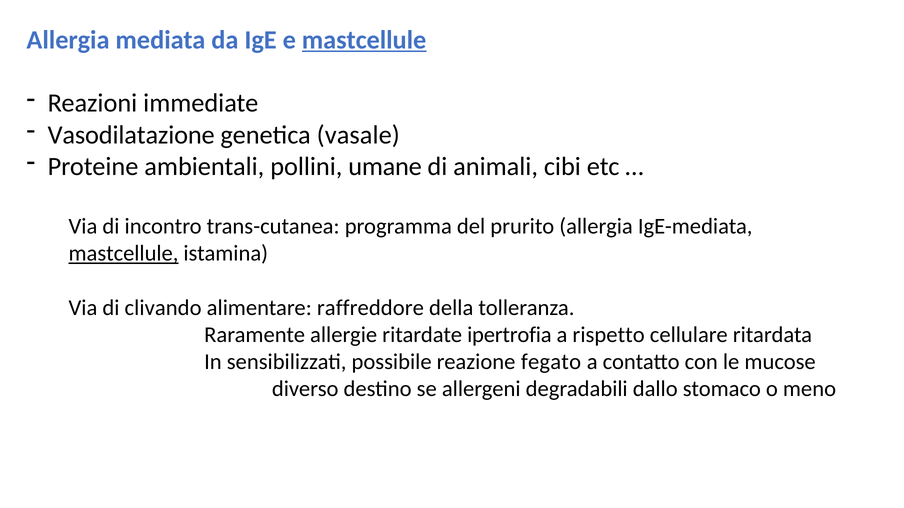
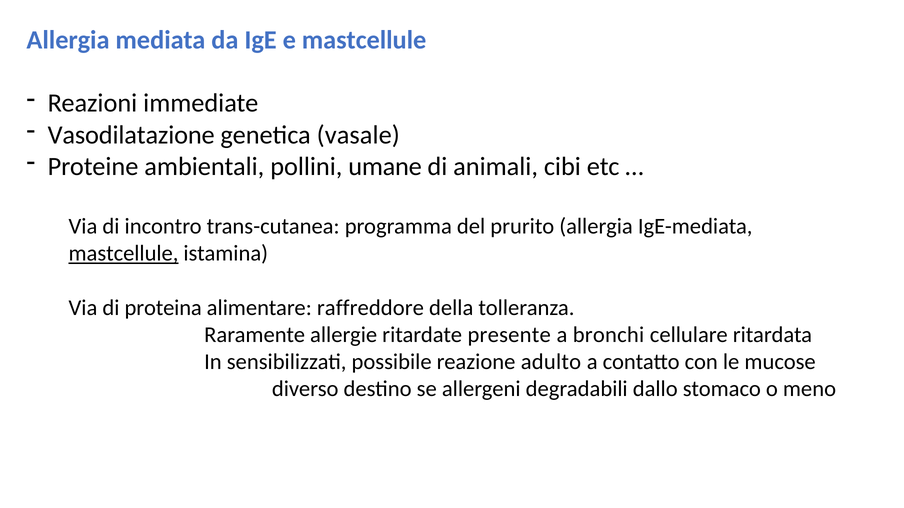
mastcellule underline: present -> none (364, 40)
clivando: clivando -> proteina (163, 308)
ipertrofia: ipertrofia -> presente (509, 335)
rispetto: rispetto -> bronchi (609, 335)
fegato: fegato -> adulto (551, 362)
